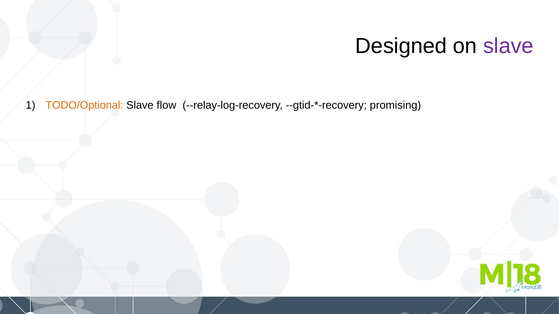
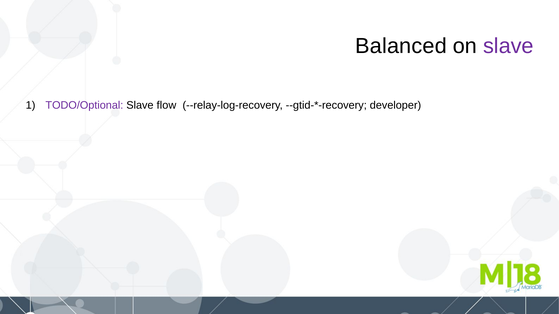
Designed: Designed -> Balanced (401, 46)
TODO/Optional colour: orange -> purple (84, 106)
promising: promising -> developer (395, 106)
